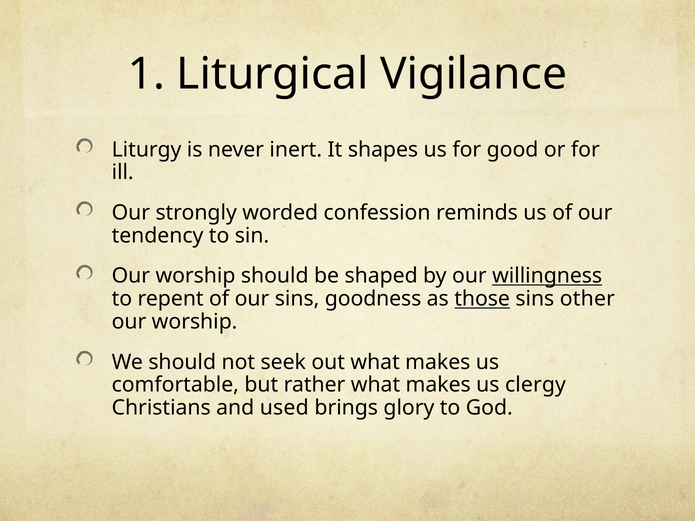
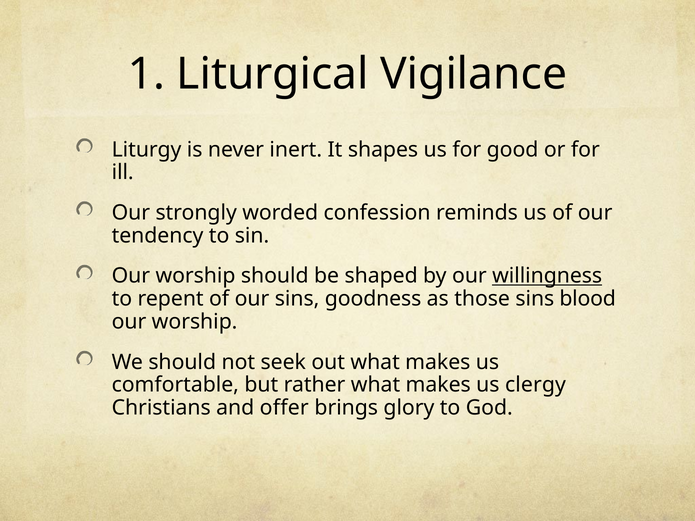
those underline: present -> none (482, 299)
other: other -> blood (588, 299)
used: used -> offer (284, 408)
